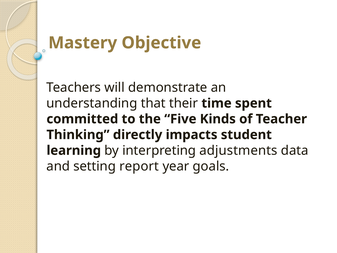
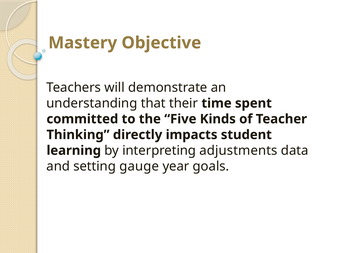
report: report -> gauge (139, 166)
